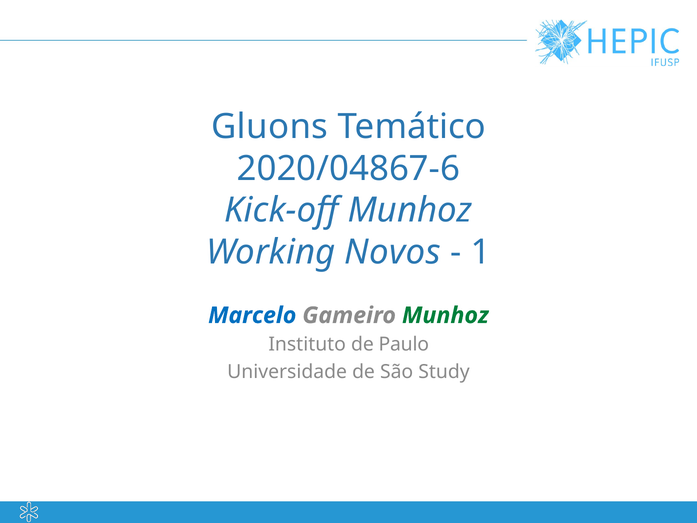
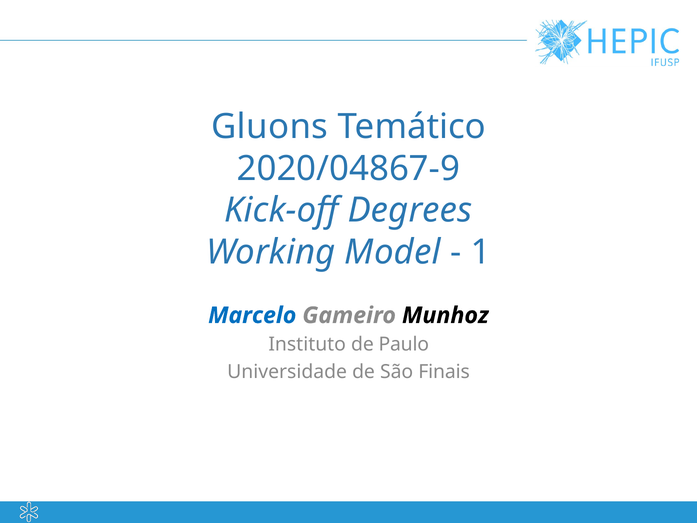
2020/04867-6: 2020/04867-6 -> 2020/04867-9 (348, 169)
Kick-off Munhoz: Munhoz -> Degrees (410, 210)
Novos: Novos -> Model (393, 252)
Munhoz colour: green -> black (445, 315)
Study: Study -> Finais (444, 372)
